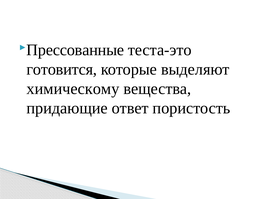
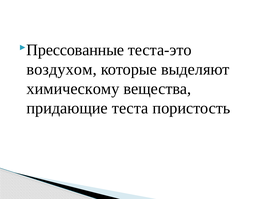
готовится: готовится -> воздухом (62, 69)
ответ: ответ -> теста (130, 108)
